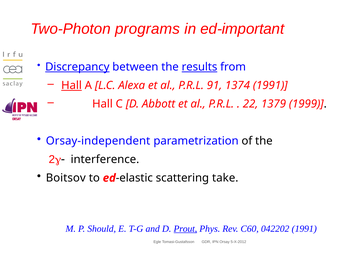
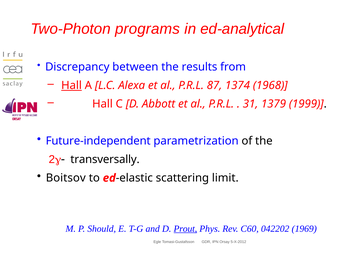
ed-important: ed-important -> ed-analytical (242, 29)
Discrepancy underline: present -> none (77, 67)
results underline: present -> none (199, 67)
91: 91 -> 87 (214, 86)
1374 1991: 1991 -> 1968 (270, 86)
22: 22 -> 31 (250, 104)
Orsay-independent: Orsay-independent -> Future-independent (98, 141)
interference: interference -> transversally (105, 160)
take: take -> limit (225, 178)
042202 1991: 1991 -> 1969 (304, 229)
